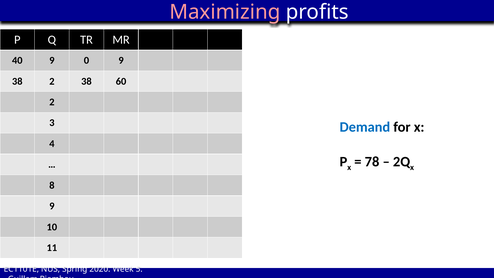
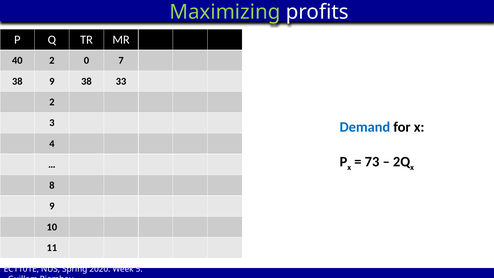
Maximizing colour: pink -> light green (225, 12)
40 9: 9 -> 2 (52, 60)
0 9: 9 -> 7 (121, 60)
38 2: 2 -> 9 (52, 81)
60: 60 -> 33 (121, 81)
78: 78 -> 73 (372, 162)
